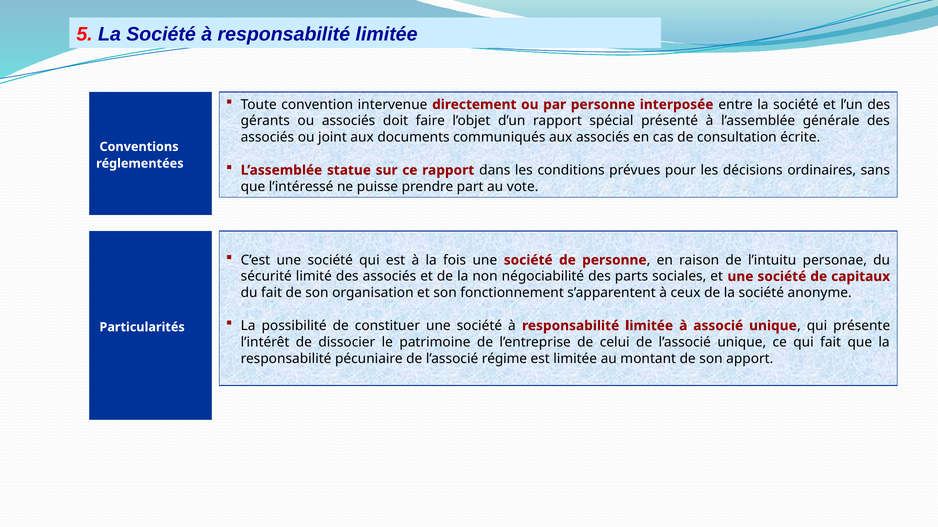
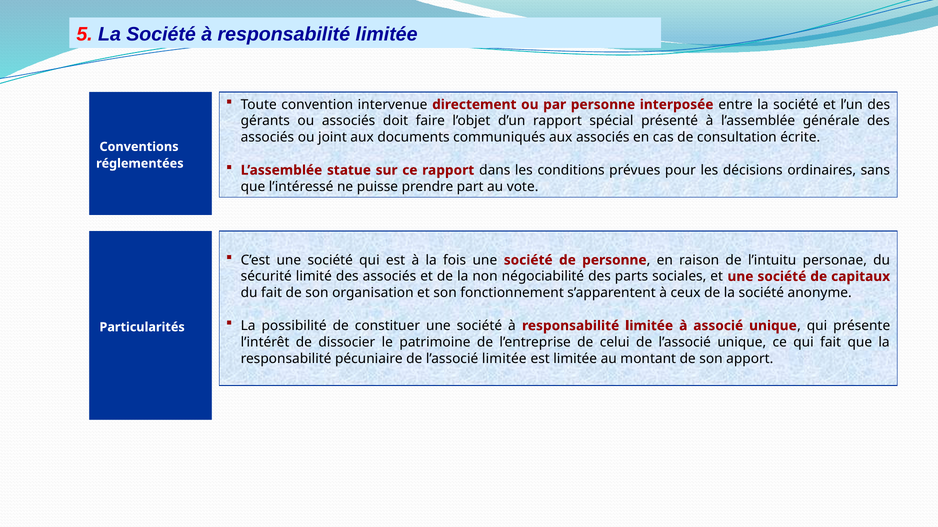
l’associé régime: régime -> limitée (504, 359)
